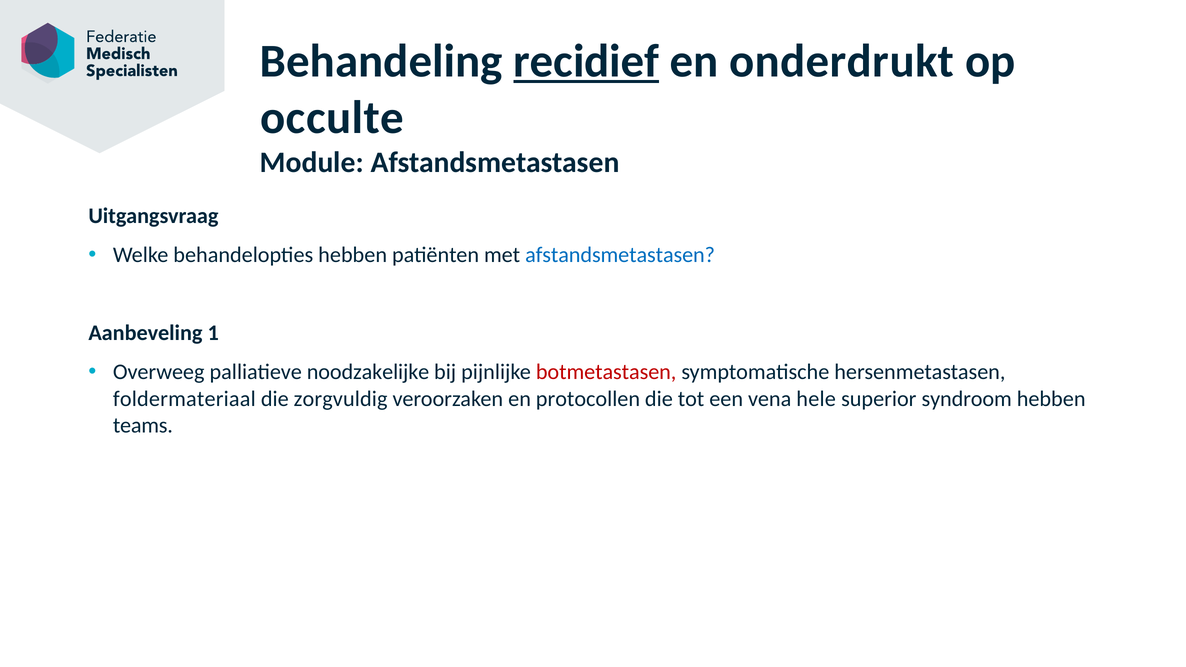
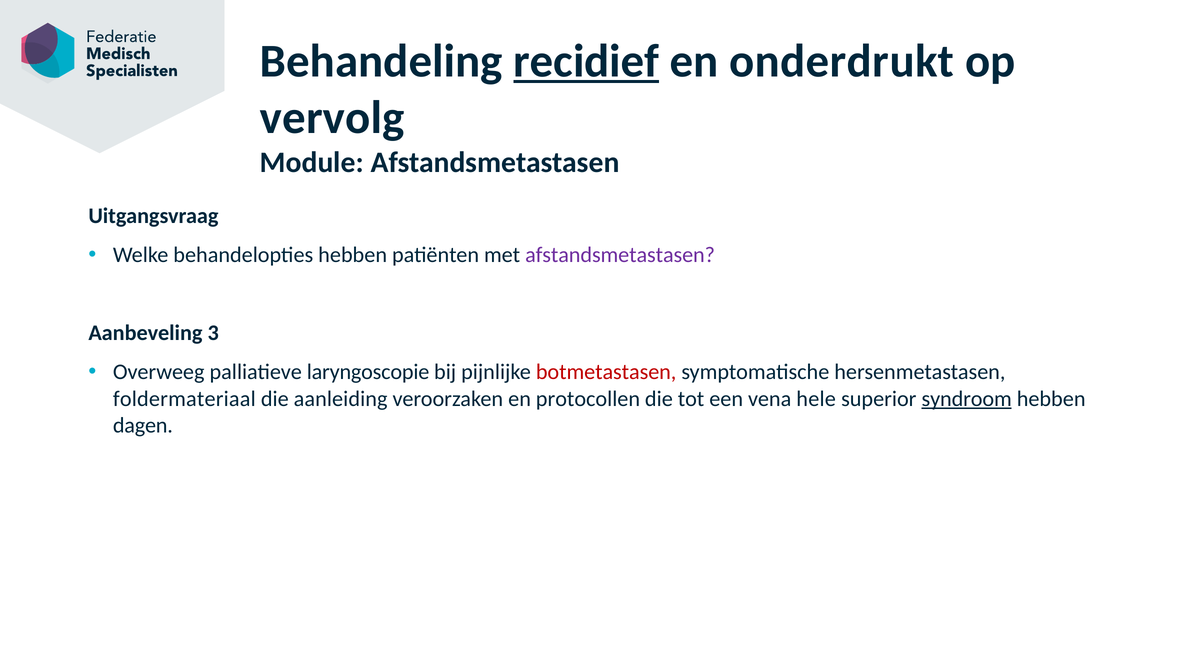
occulte: occulte -> vervolg (332, 118)
afstandsmetastasen colour: blue -> purple (620, 255)
1: 1 -> 3 (213, 333)
noodzakelijke: noodzakelijke -> laryngoscopie (368, 372)
zorgvuldig: zorgvuldig -> aanleiding (341, 399)
syndroom underline: none -> present (967, 399)
teams: teams -> dagen (143, 425)
